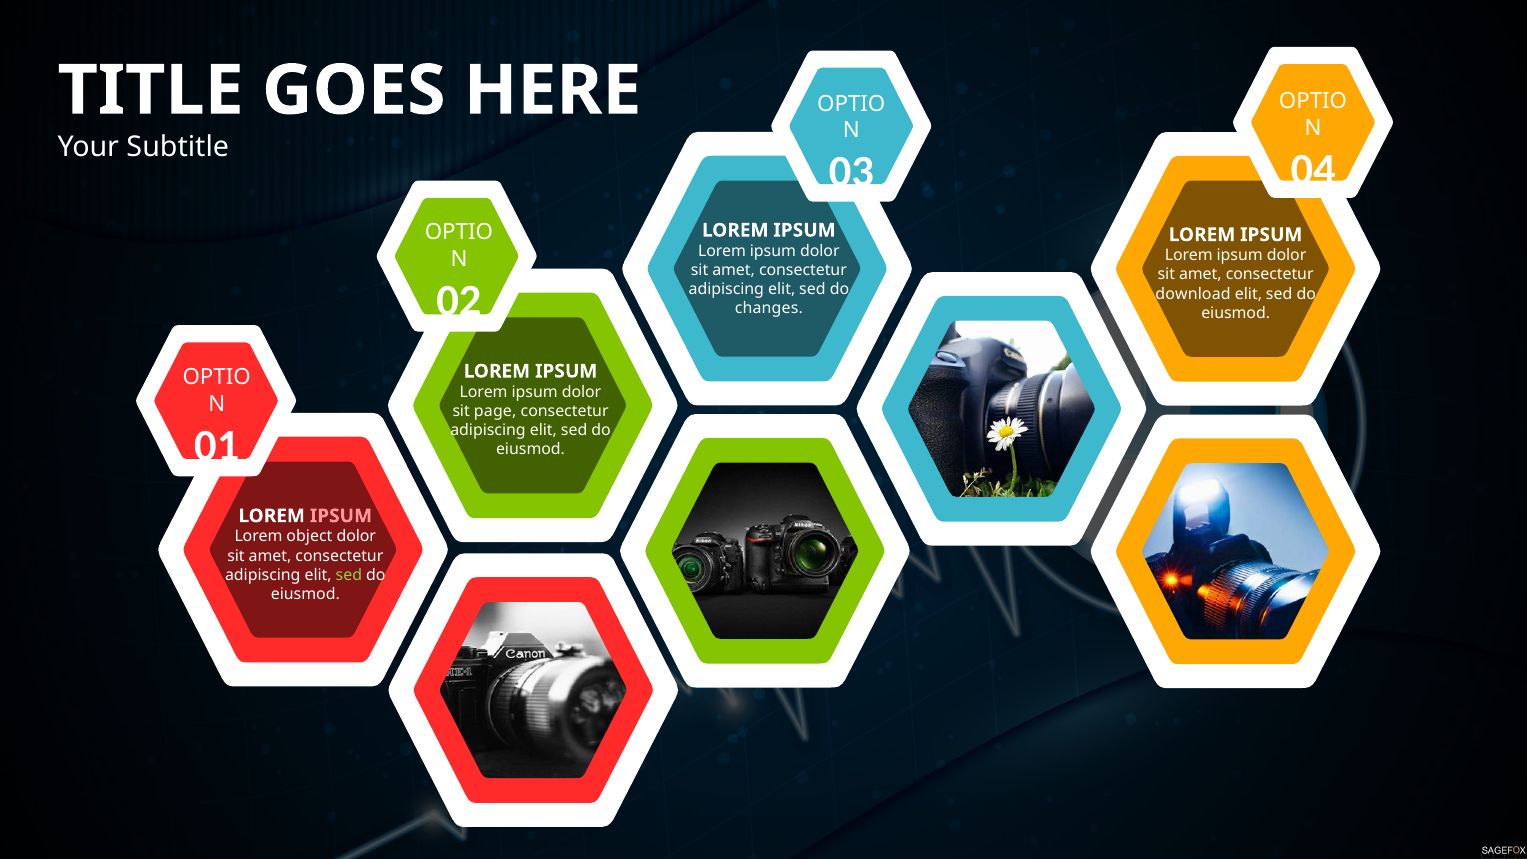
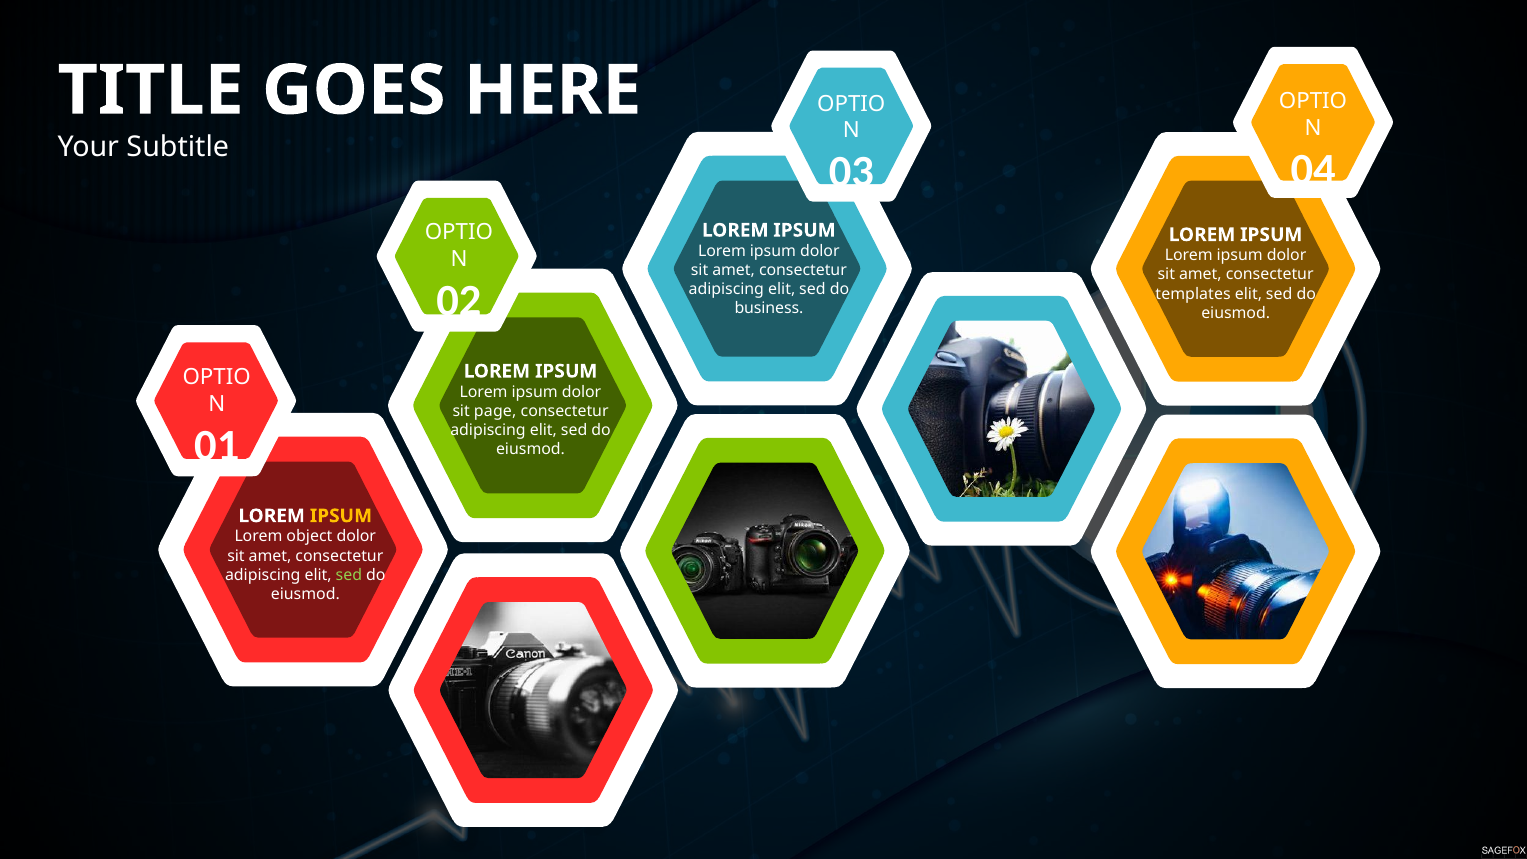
download: download -> templates (1193, 294)
changes: changes -> business (769, 308)
IPSUM colour: pink -> yellow (341, 516)
